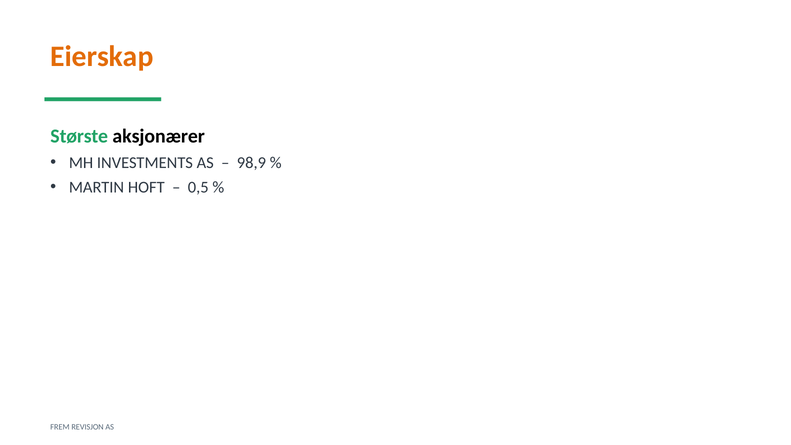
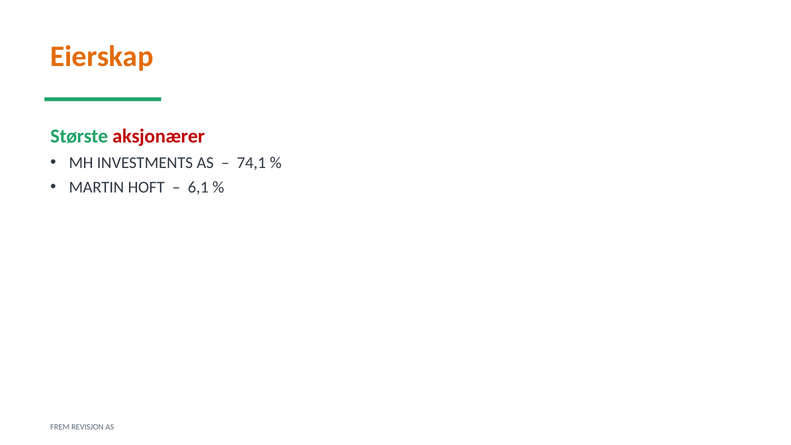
aksjonærer colour: black -> red (159, 136)
98,9: 98,9 -> 74,1 (251, 163)
0,5: 0,5 -> 6,1 (198, 187)
